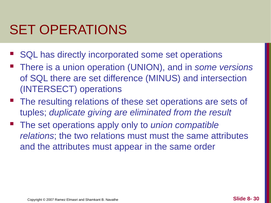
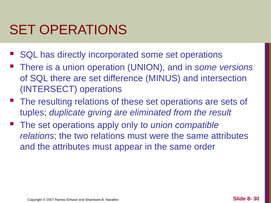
must must: must -> were (159, 136)
